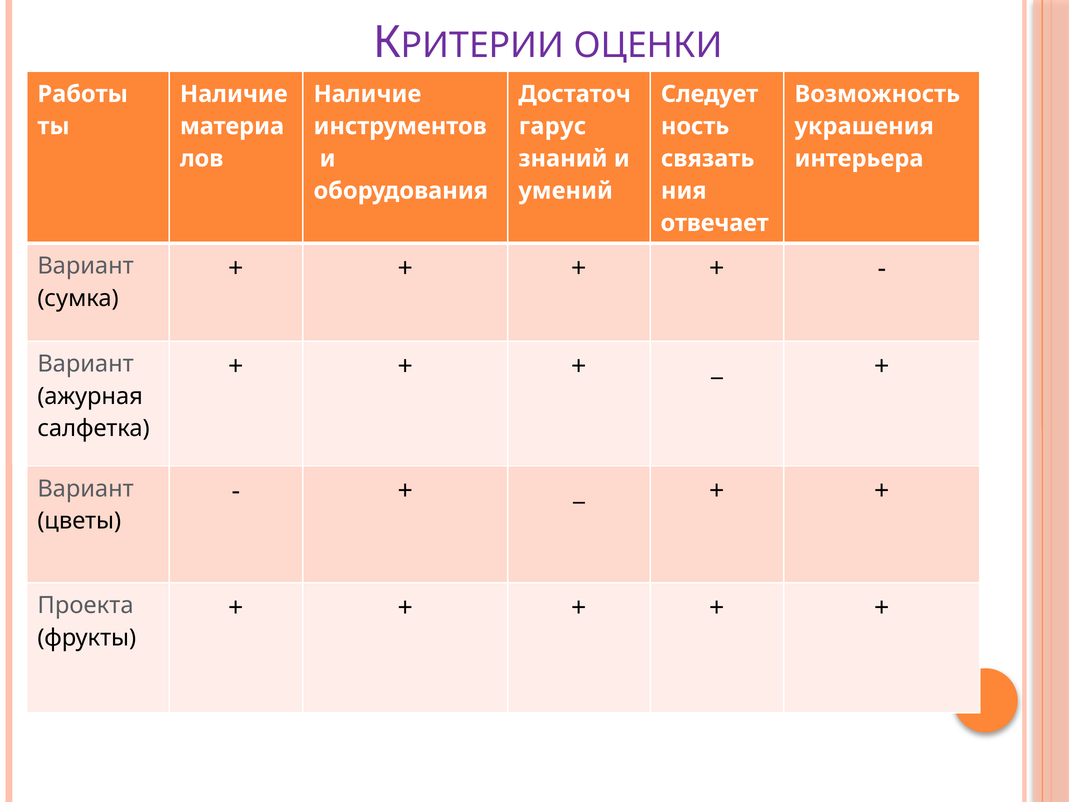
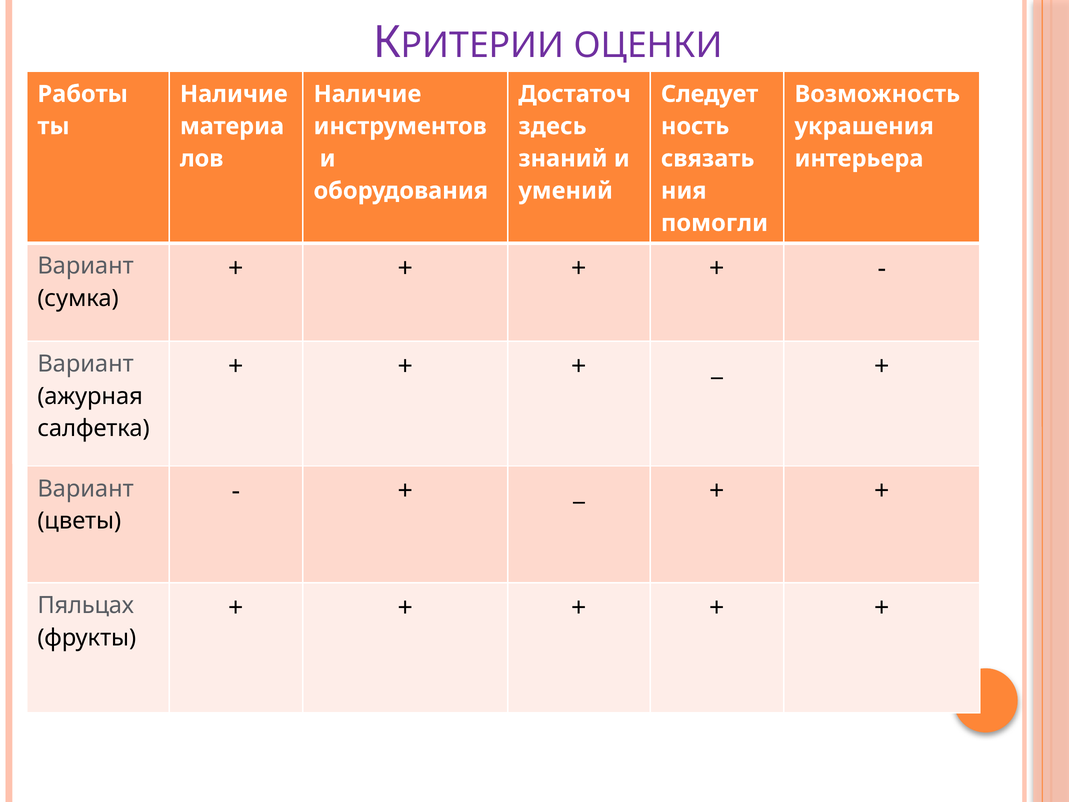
гарус: гарус -> здесь (553, 126)
отвечает: отвечает -> помогли (714, 223)
Проекта: Проекта -> Пяльцах (86, 605)
